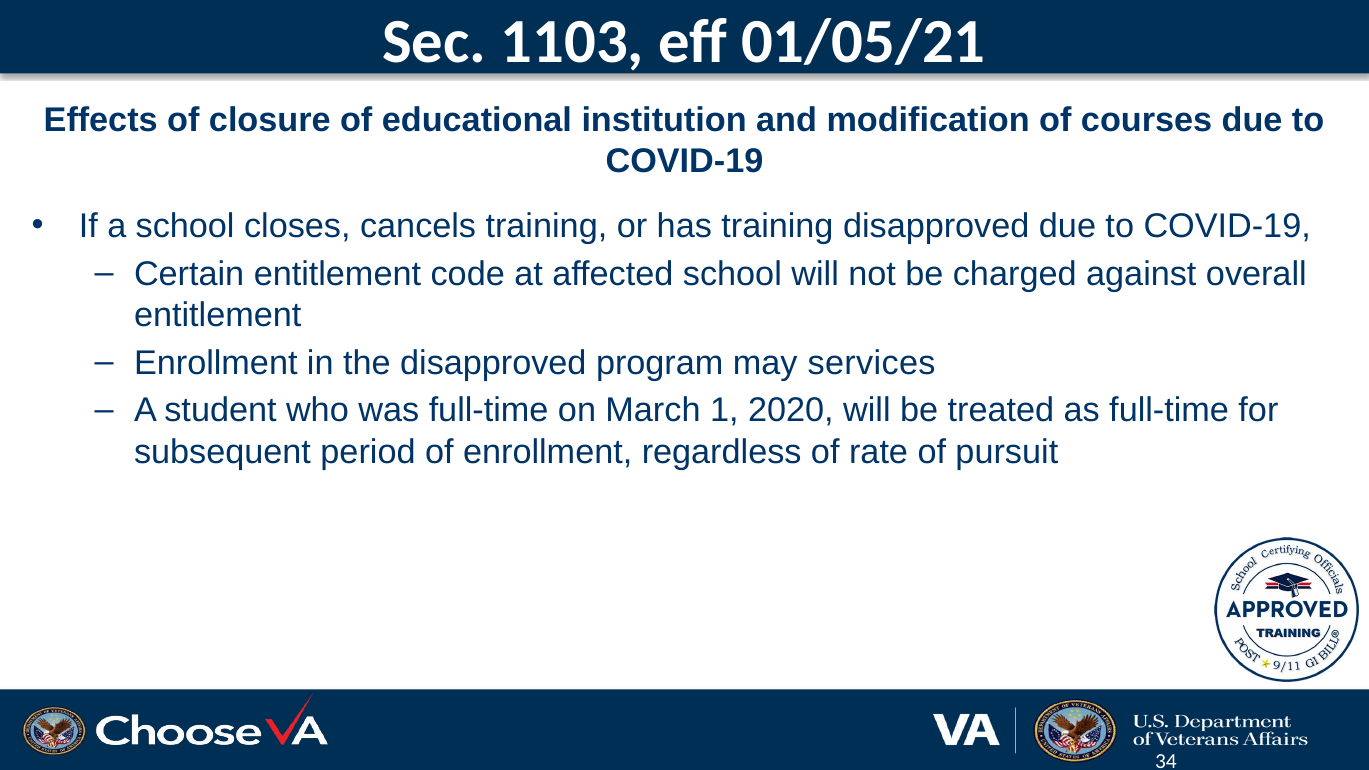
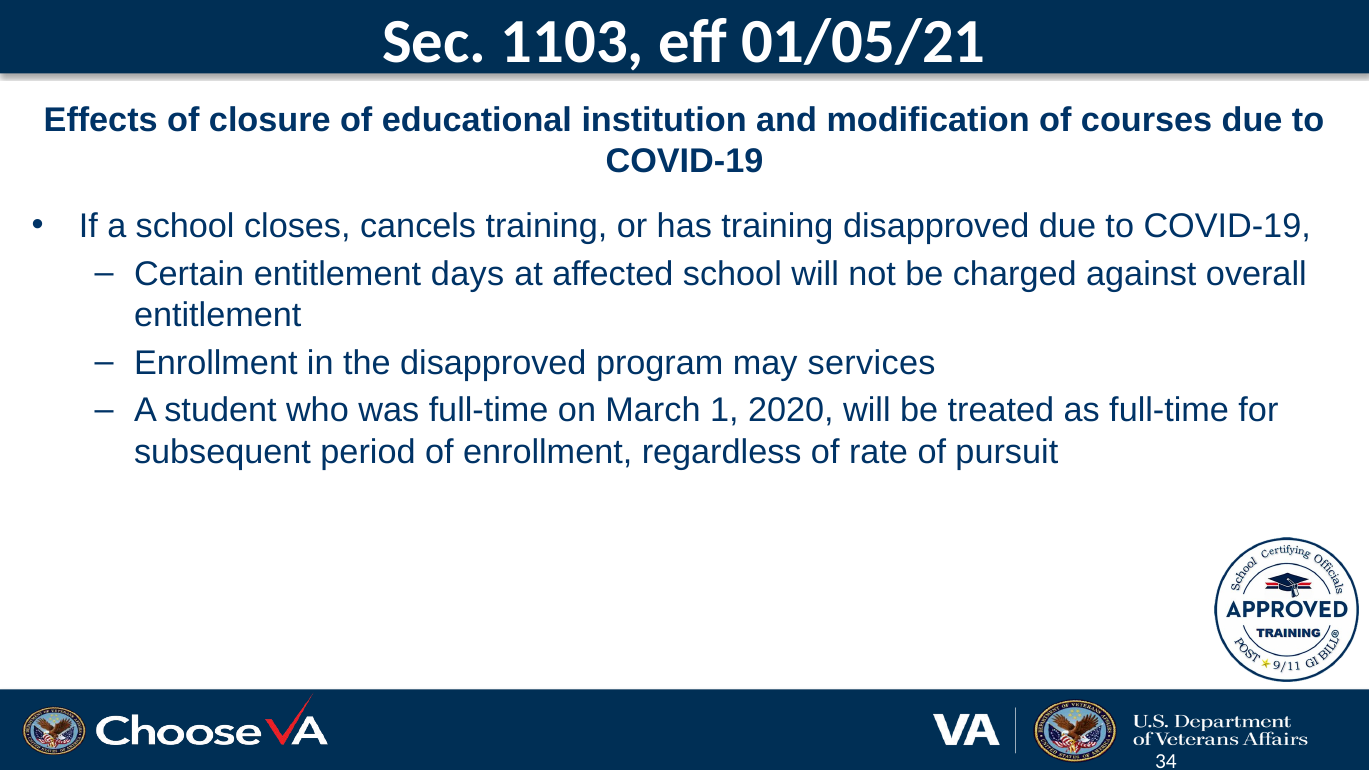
code: code -> days (468, 274)
